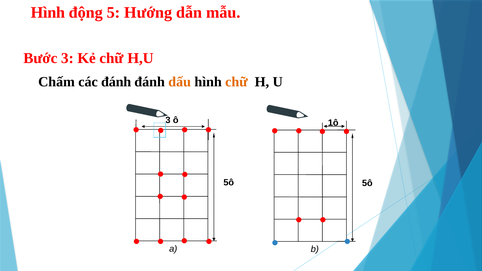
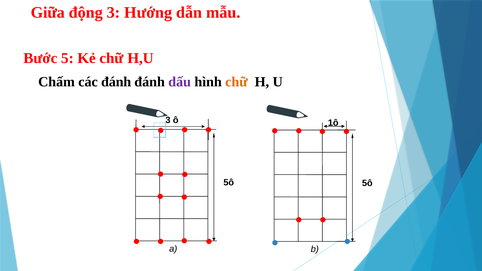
Hình: Hình -> Giữa (48, 13)
động 5: 5 -> 3 (114, 13)
Bước 3: 3 -> 5 (67, 58)
dấu colour: orange -> purple (180, 82)
